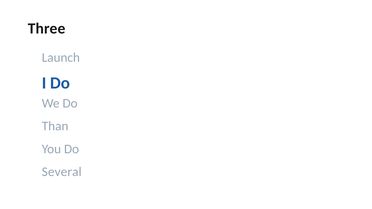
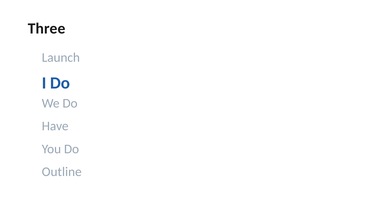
Than: Than -> Have (55, 126)
Several: Several -> Outline (62, 172)
